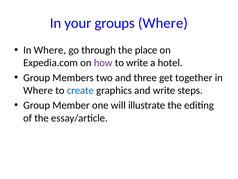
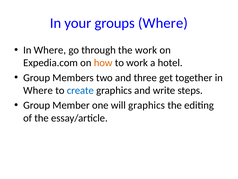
the place: place -> work (146, 50)
how colour: purple -> orange (103, 63)
to write: write -> work (137, 63)
will illustrate: illustrate -> graphics (147, 105)
